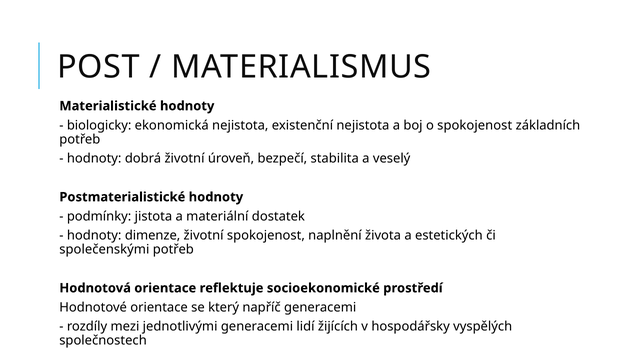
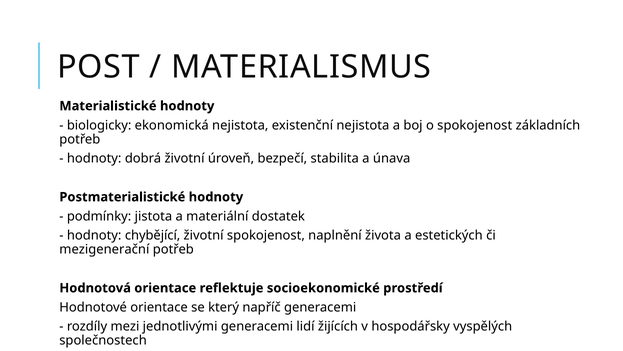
veselý: veselý -> únava (392, 158)
dimenze: dimenze -> chybějící (153, 235)
společenskými: společenskými -> mezigenerační (104, 249)
